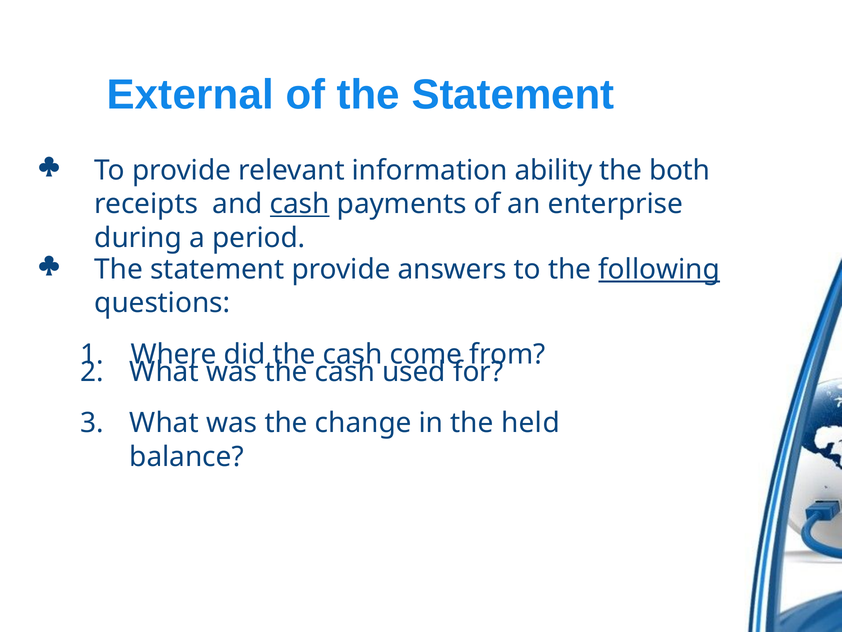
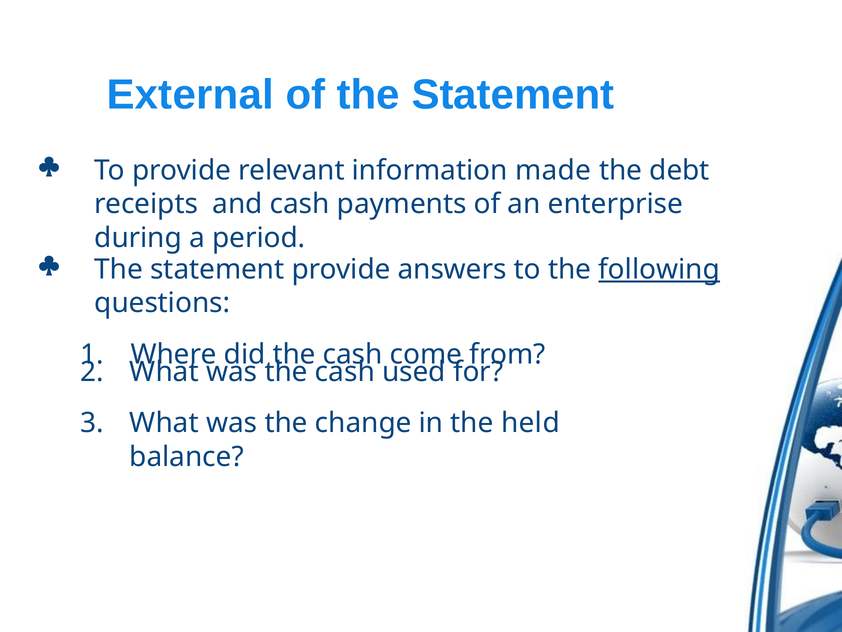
ability: ability -> made (553, 170)
both: both -> debt (679, 170)
cash underline: present -> none (300, 204)
